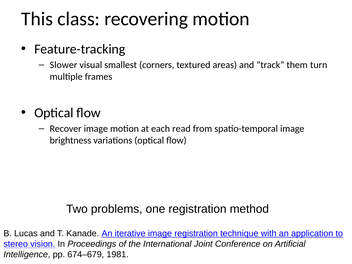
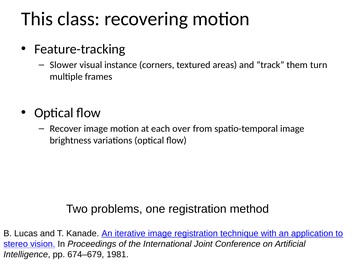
smallest: smallest -> instance (121, 65)
read: read -> over (181, 129)
